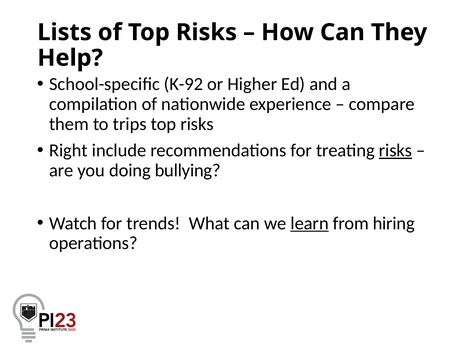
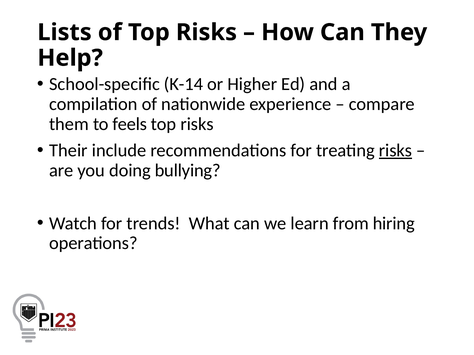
K-92: K-92 -> K-14 (184, 84)
trips: trips -> feels (130, 124)
Right: Right -> Their (68, 151)
learn underline: present -> none (310, 224)
